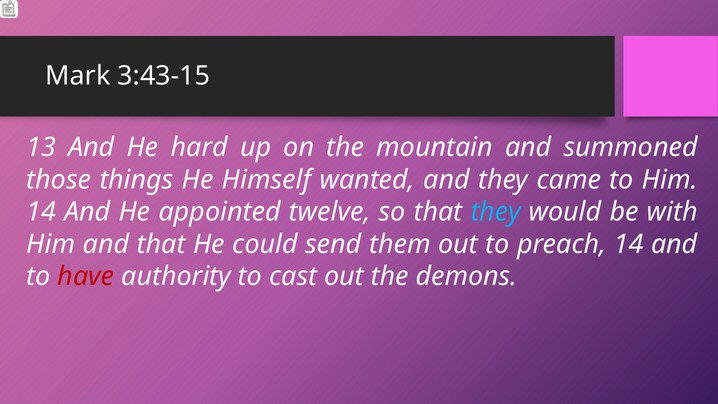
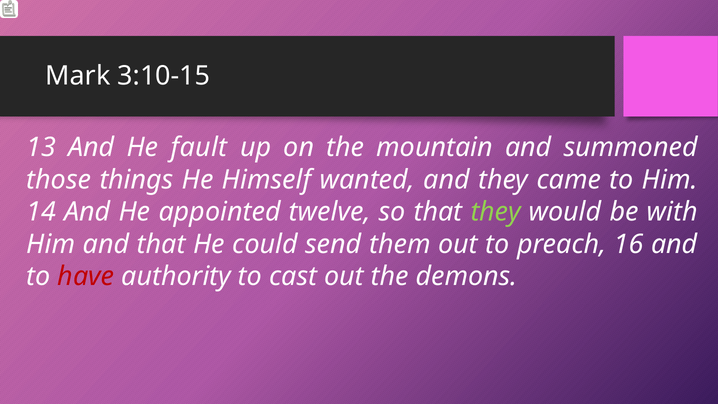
3:43-15: 3:43-15 -> 3:10-15 (164, 76)
hard: hard -> fault (199, 147)
they colour: light blue -> light green (496, 212)
preach 14: 14 -> 16 (629, 244)
